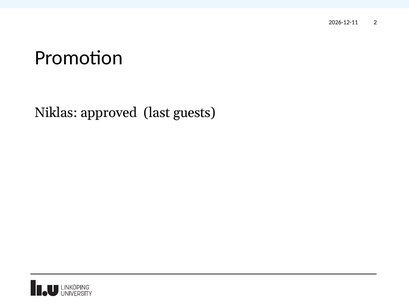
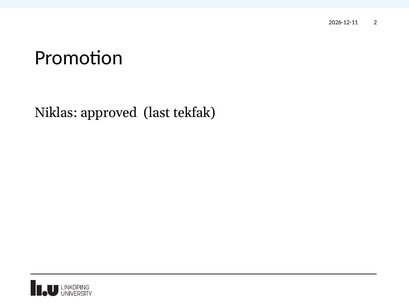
guests: guests -> tekfak (194, 113)
